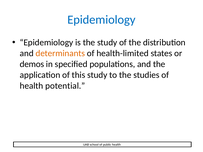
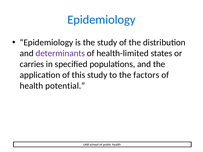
determinants colour: orange -> purple (60, 53)
demos: demos -> carries (32, 64)
studies: studies -> factors (146, 75)
